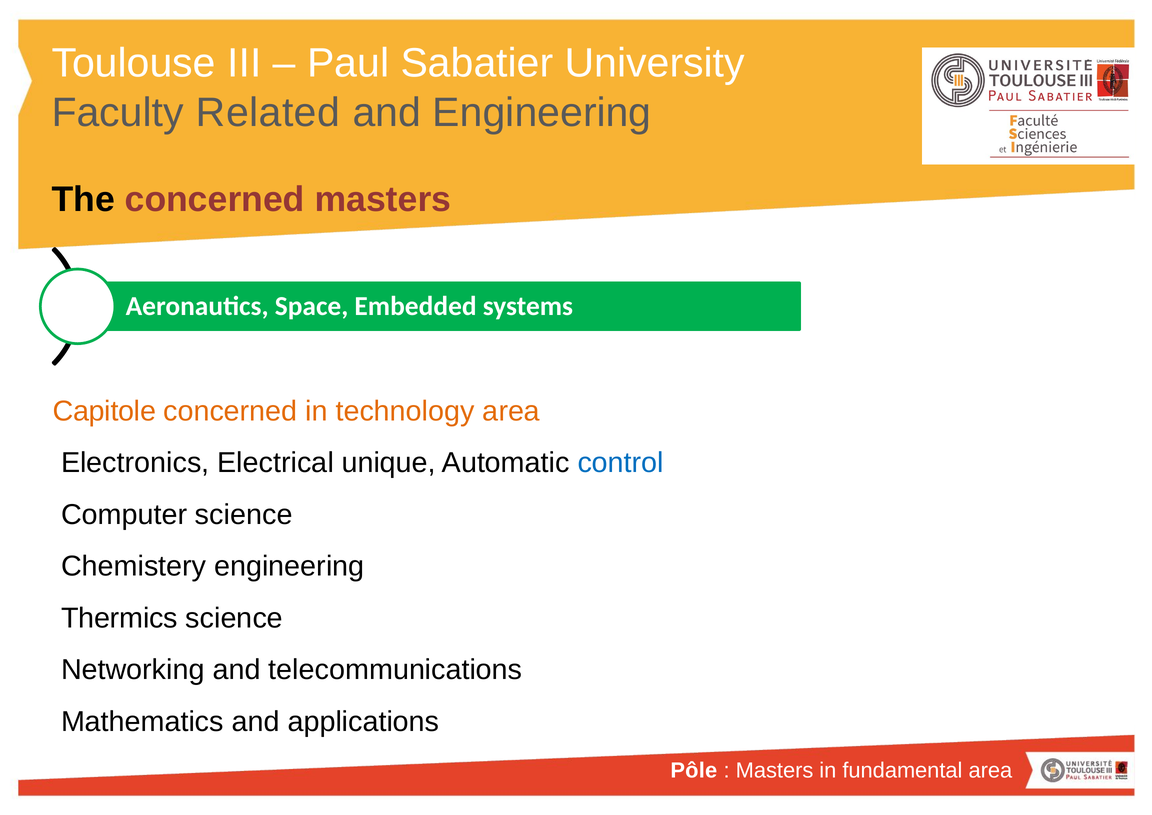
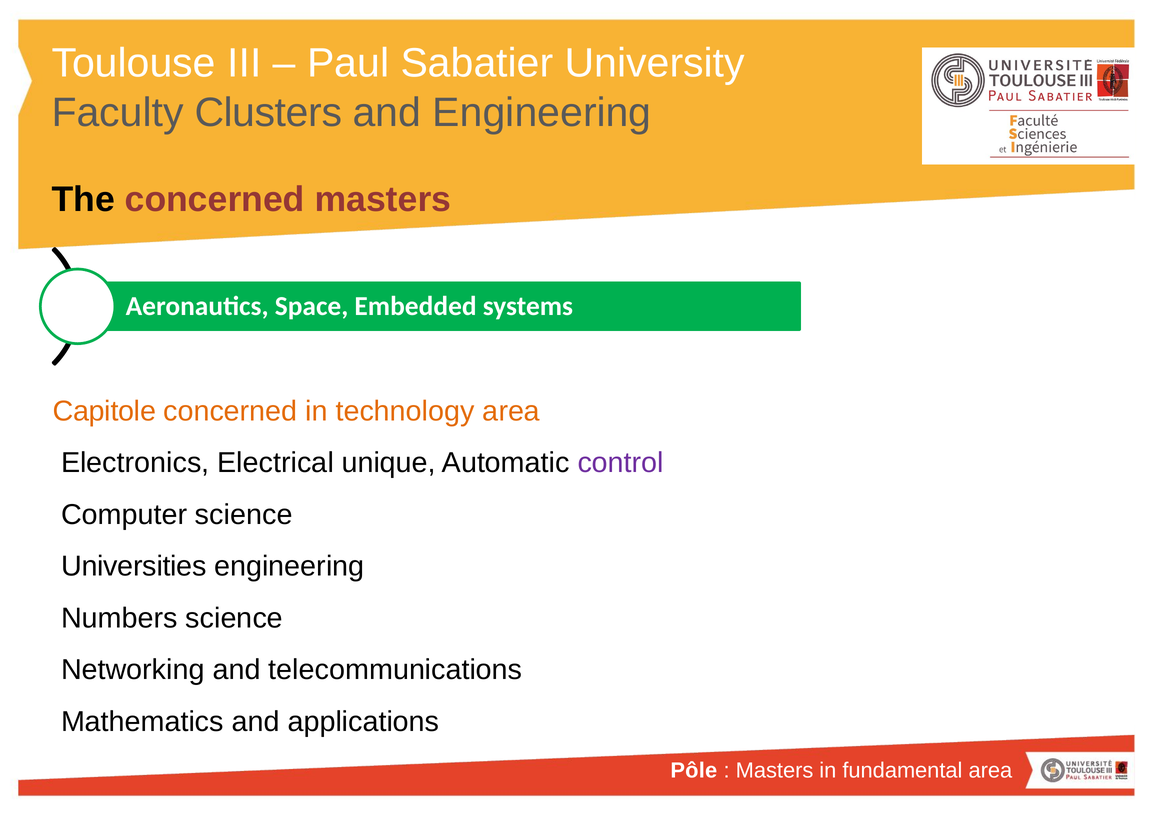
Related: Related -> Clusters (268, 113)
control colour: blue -> purple (621, 463)
Chemistery: Chemistery -> Universities (134, 566)
Thermics: Thermics -> Numbers (119, 618)
